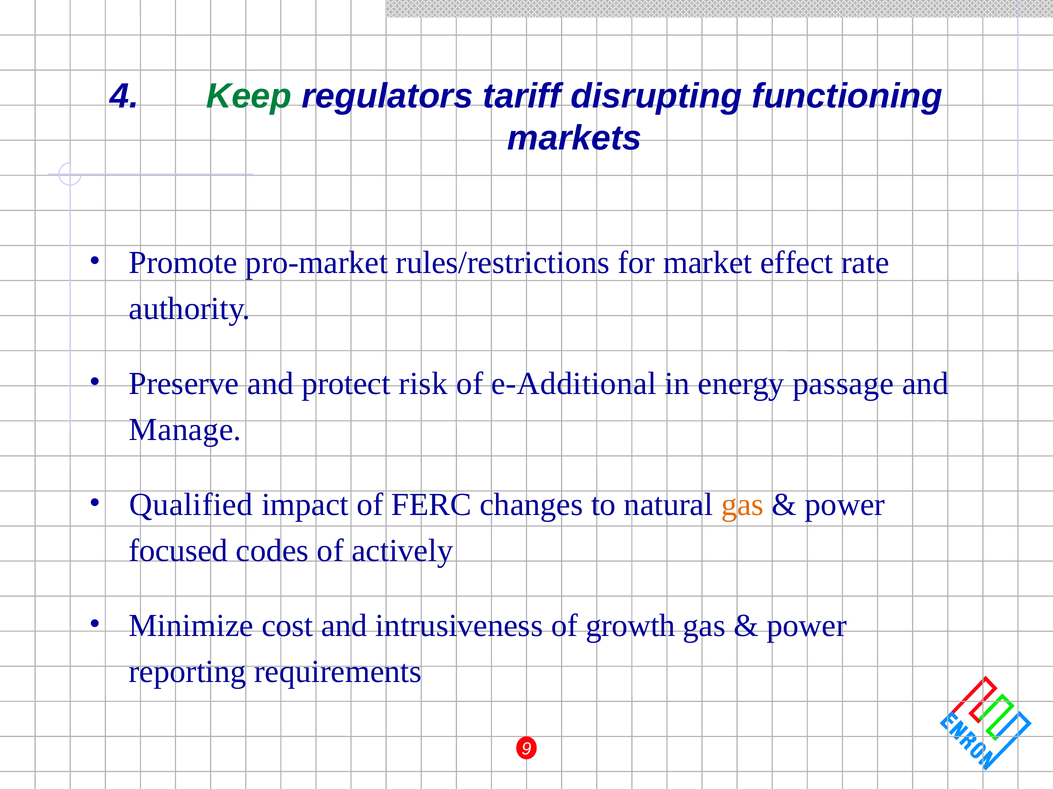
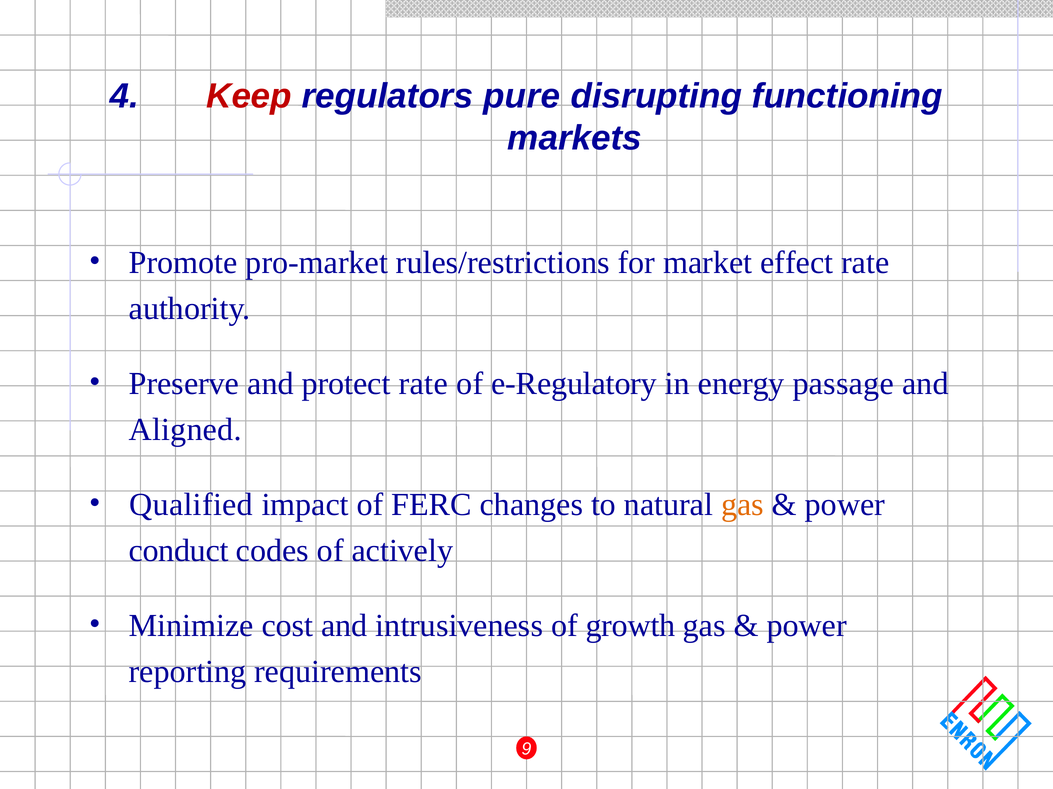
Keep colour: green -> red (249, 96)
tariff: tariff -> pure (522, 96)
protect risk: risk -> rate (423, 384)
e-Additional: e-Additional -> e-Regulatory (574, 384)
Manage: Manage -> Aligned (185, 430)
focused: focused -> conduct (179, 551)
